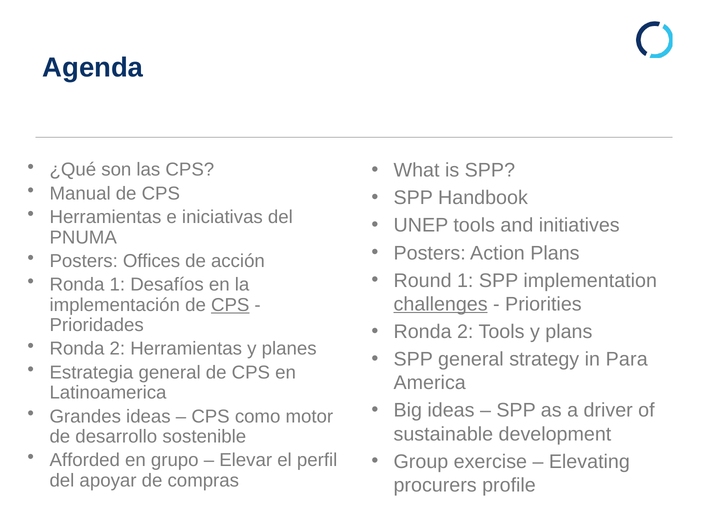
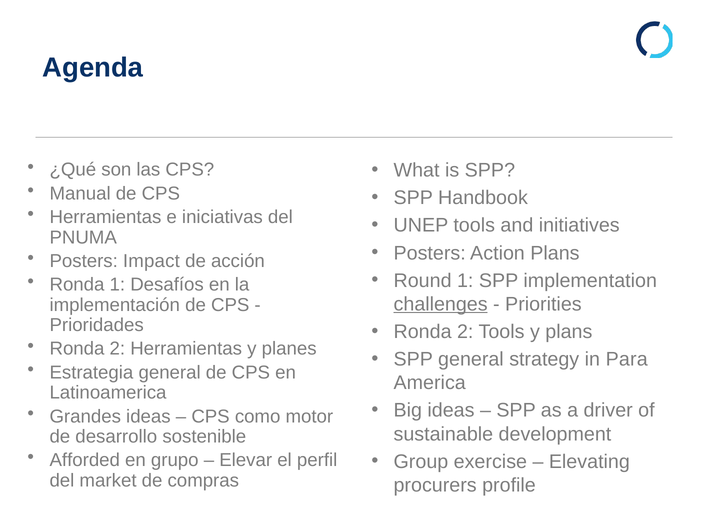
Offices: Offices -> Impact (151, 261)
CPS underline: present -> none (230, 305)
apoyar: apoyar -> market (108, 480)
